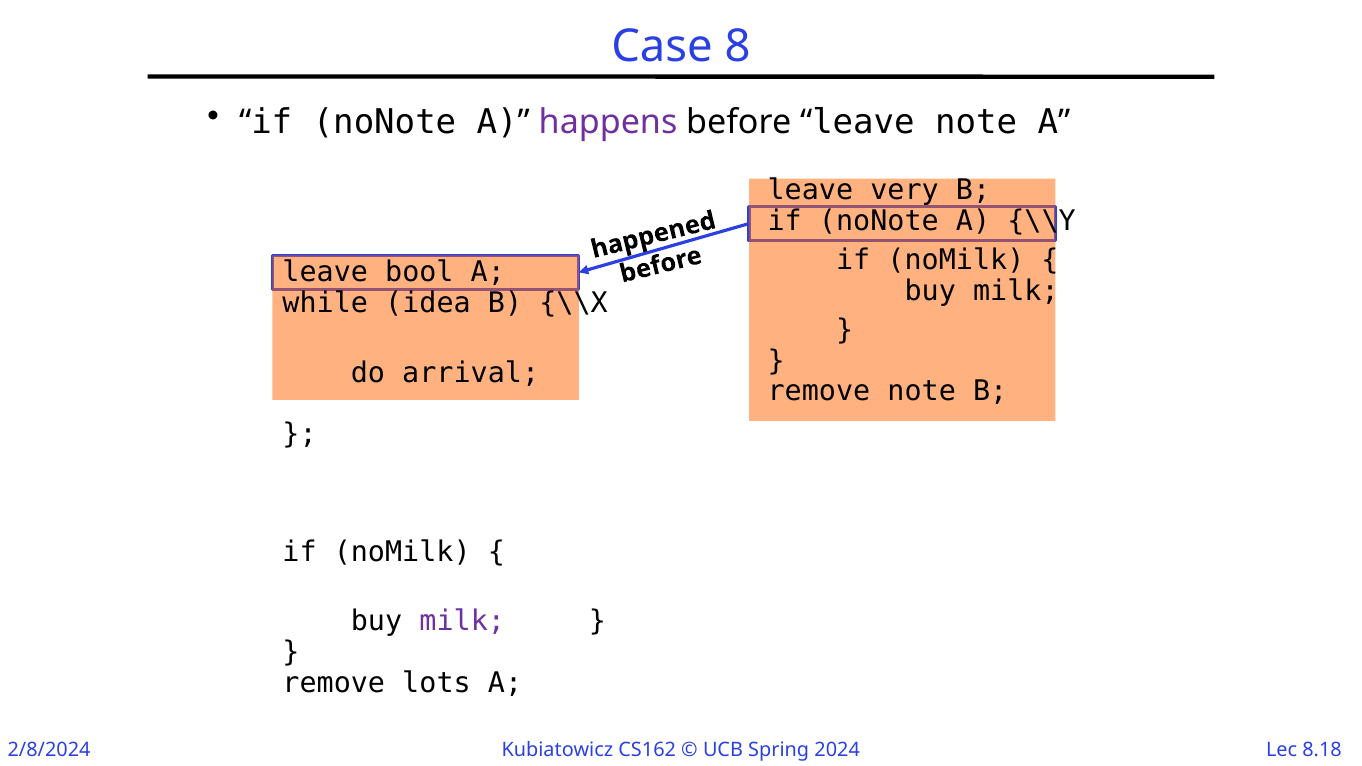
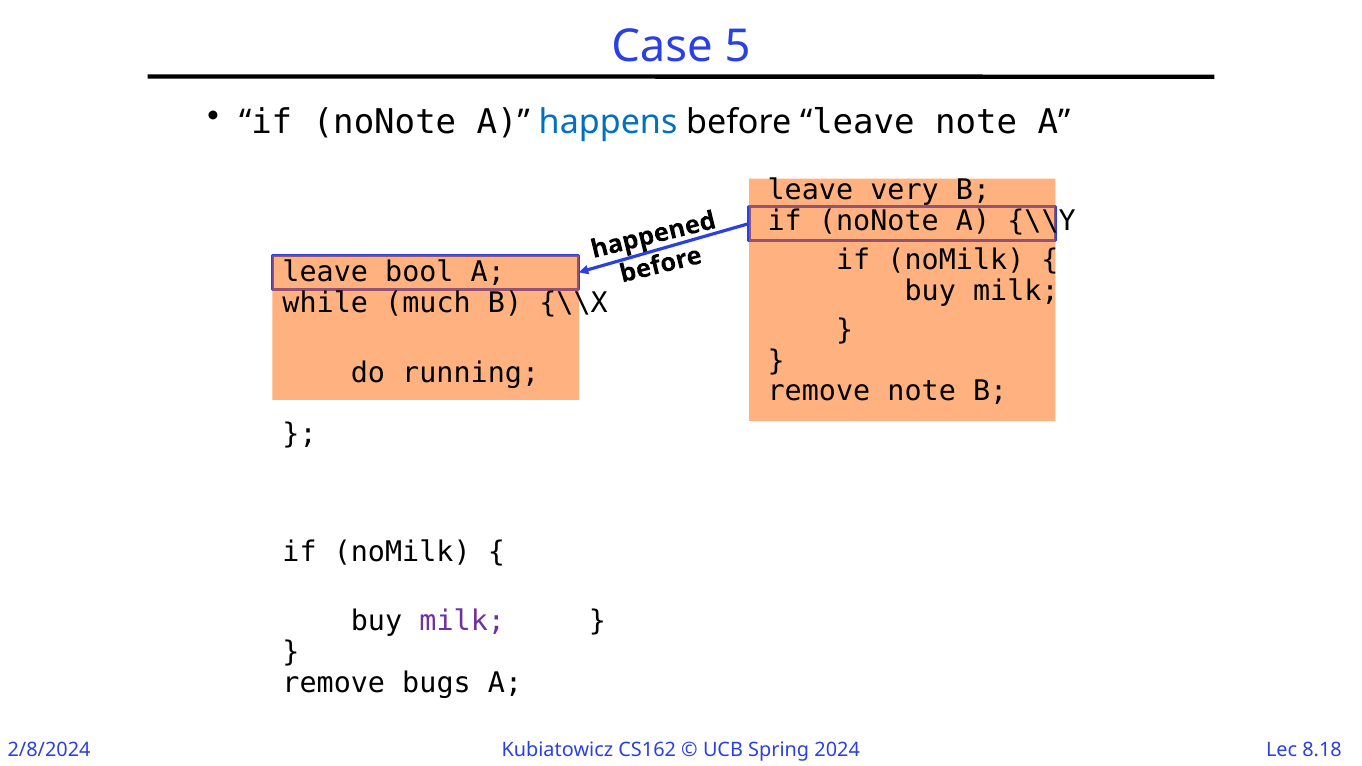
8: 8 -> 5 (738, 47)
happens colour: purple -> blue (608, 122)
idea: idea -> much (428, 303)
arrival: arrival -> running (471, 373)
lots: lots -> bugs (436, 683)
